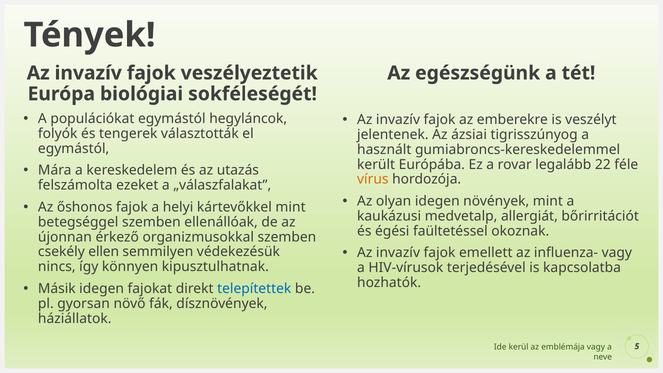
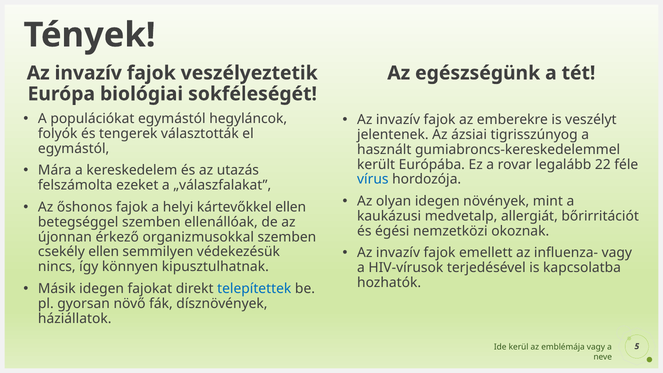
vírus colour: orange -> blue (373, 179)
kártevőkkel mint: mint -> ellen (291, 207)
faültetéssel: faültetéssel -> nemzetközi (450, 231)
